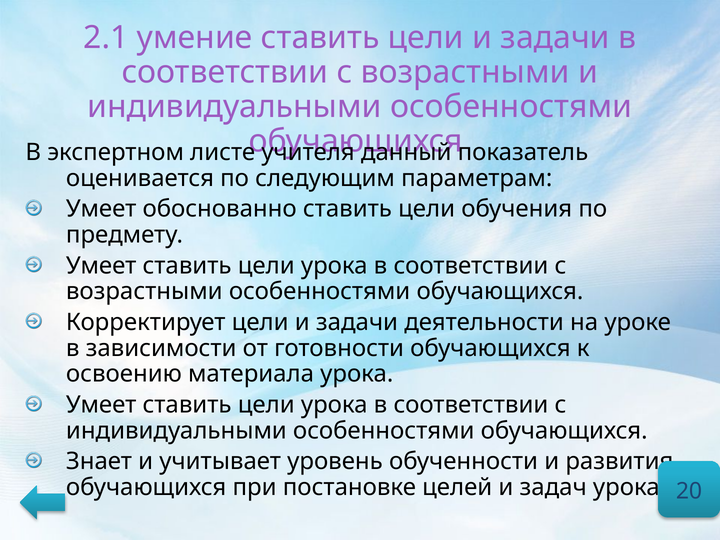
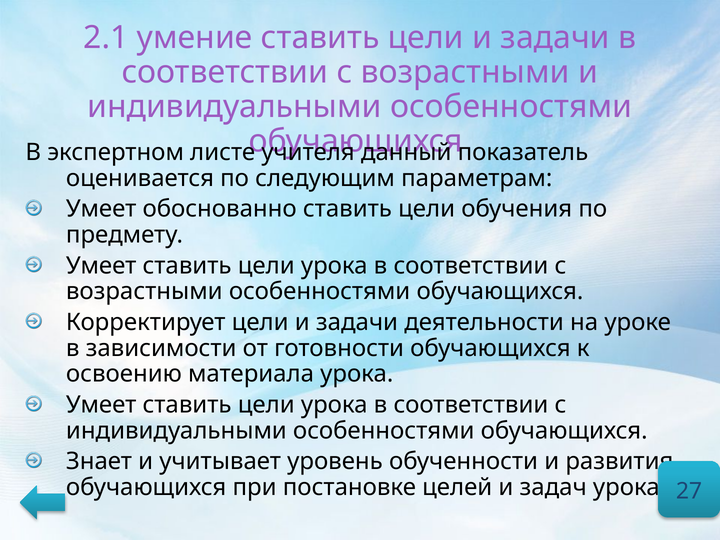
20: 20 -> 27 (689, 491)
